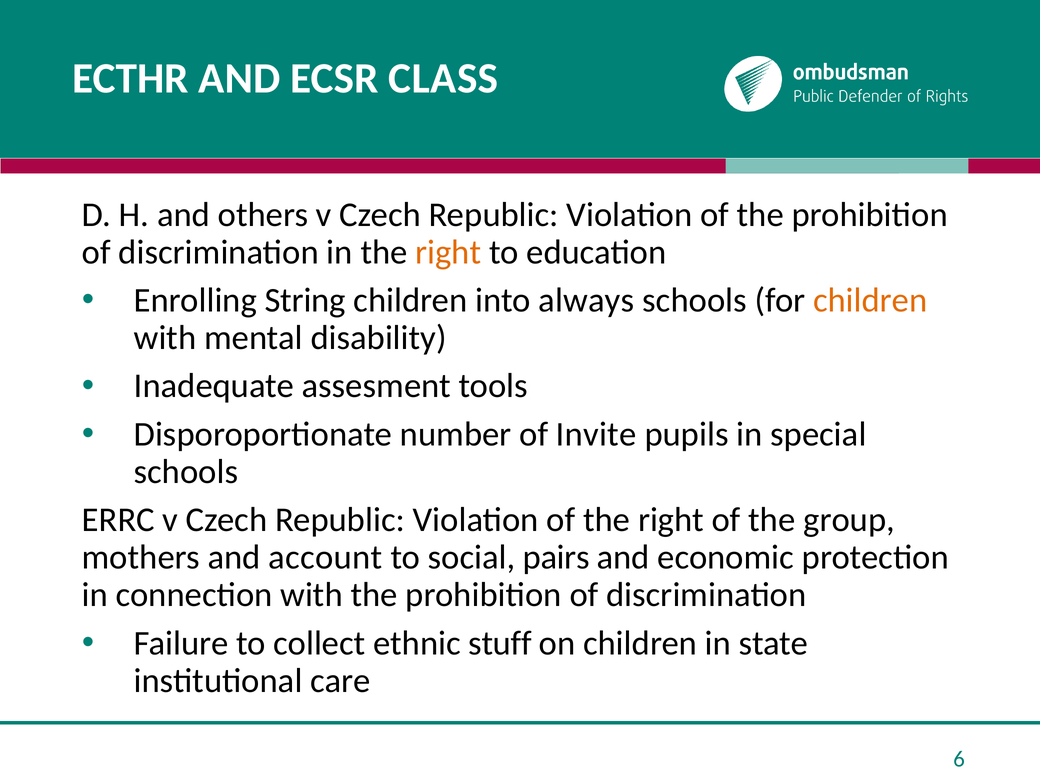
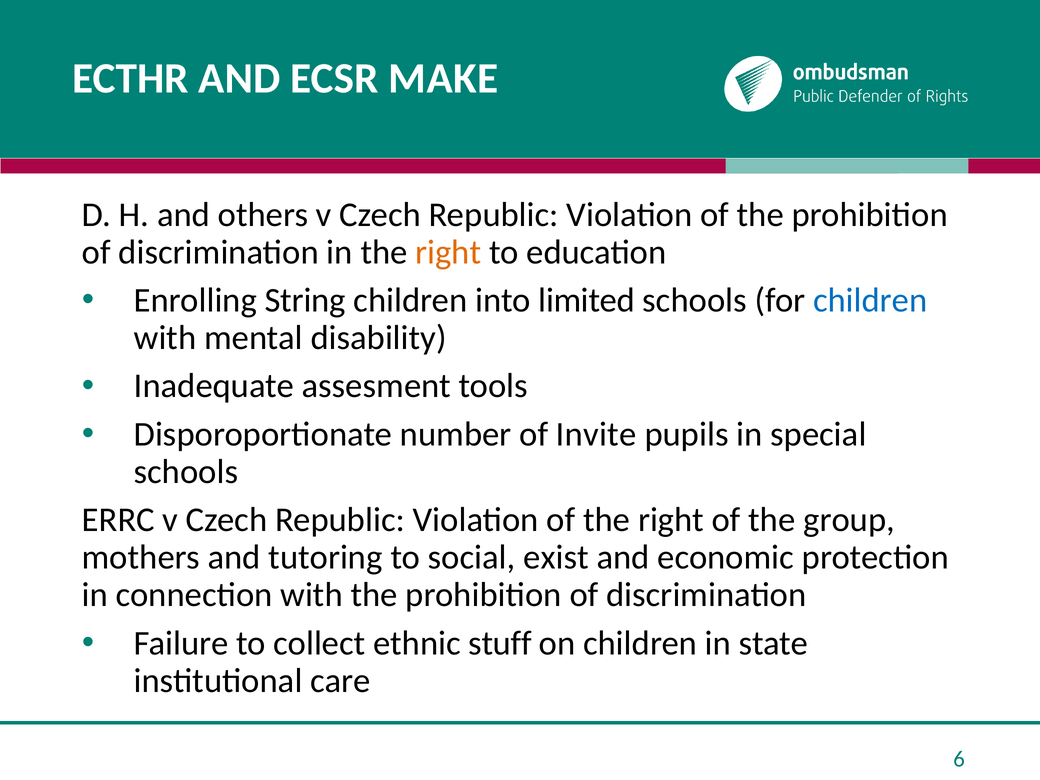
CLASS: CLASS -> MAKE (443, 78)
always: always -> limited (587, 300)
children colour: orange -> blue (870, 300)
account: account -> tutoring (325, 557)
pairs: pairs -> exist (556, 557)
